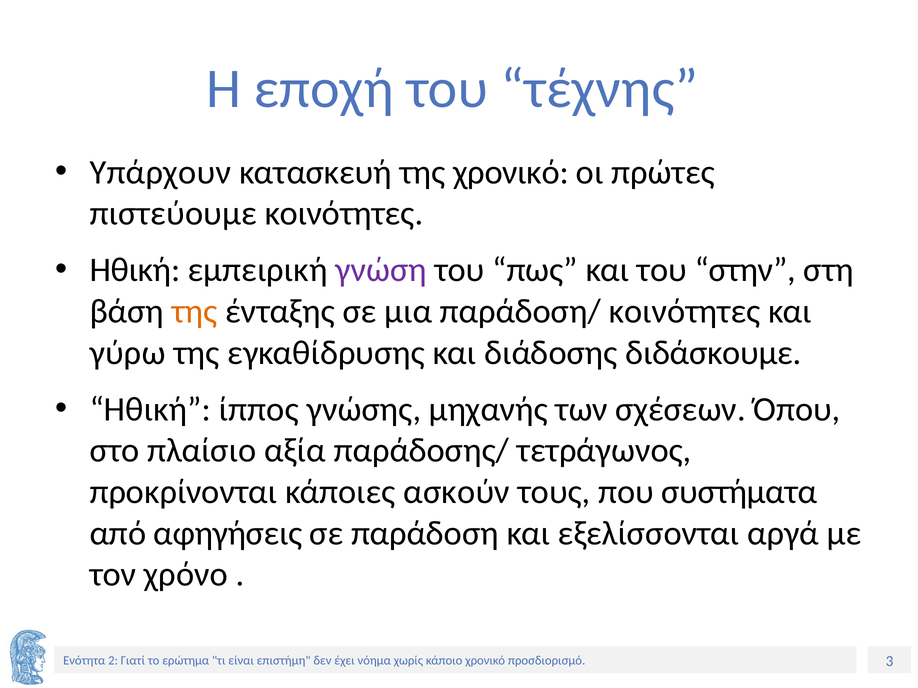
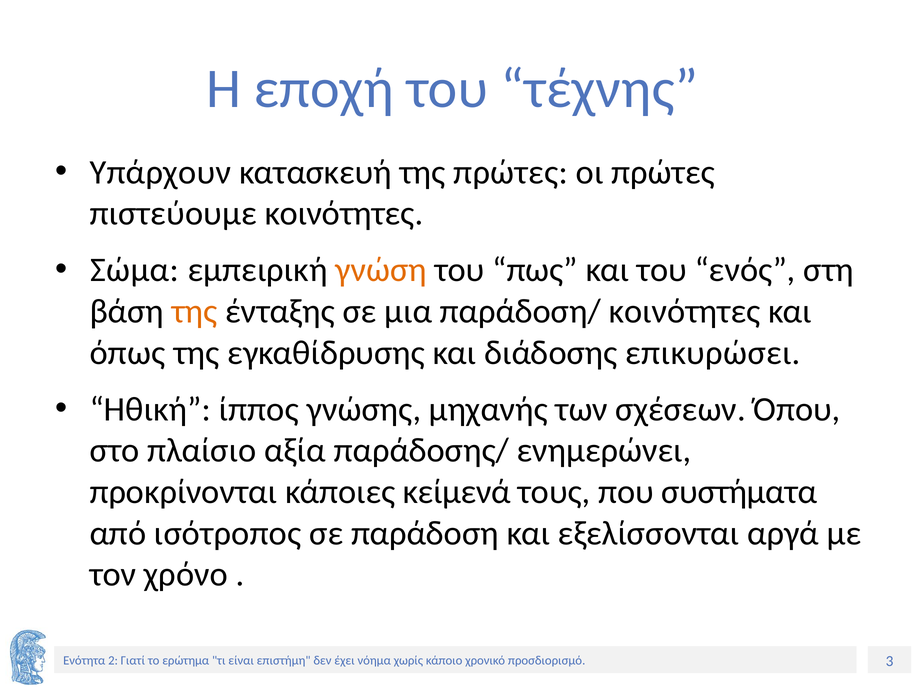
της χρονικό: χρονικό -> πρώτες (511, 172)
Ηθική: Ηθική -> Σώμα (135, 270)
γνώση colour: purple -> orange (381, 270)
στην: στην -> ενός (745, 270)
γύρω: γύρω -> όπως (128, 353)
διδάσκουμε: διδάσκουμε -> επικυρώσει (713, 353)
τετράγωνος: τετράγωνος -> ενημερώνει (604, 451)
ασκούν: ασκούν -> κείμενά (457, 492)
αφηγήσεις: αφηγήσεις -> ισότροπος (228, 534)
